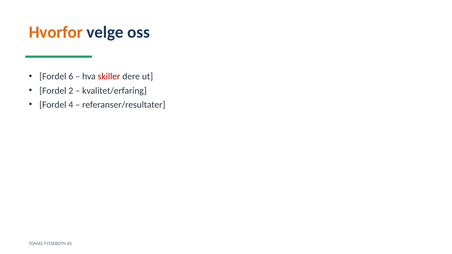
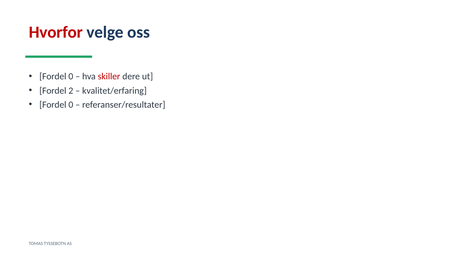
Hvorfor colour: orange -> red (56, 32)
6: 6 -> 0 (71, 77)
4: 4 -> 0 (71, 105)
